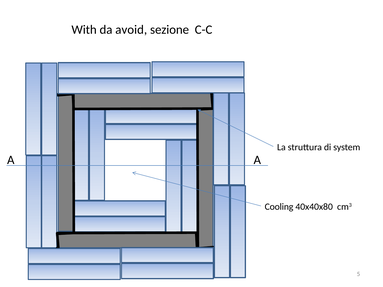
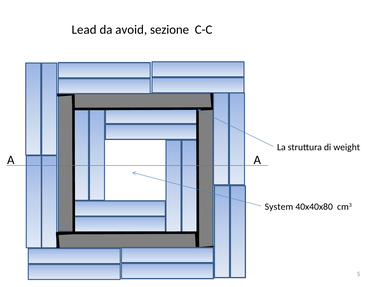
With: With -> Lead (84, 30)
system: system -> weight (347, 147)
Cooling: Cooling -> System (279, 207)
